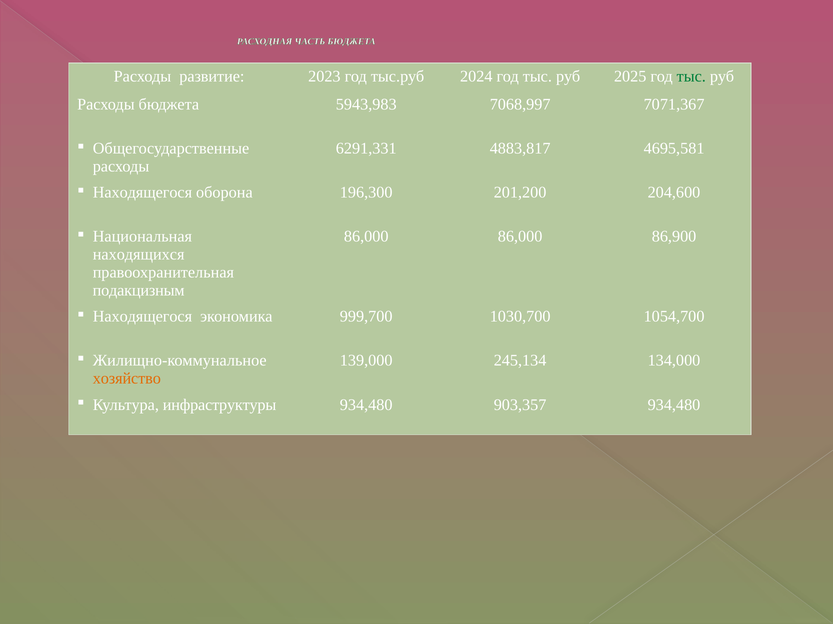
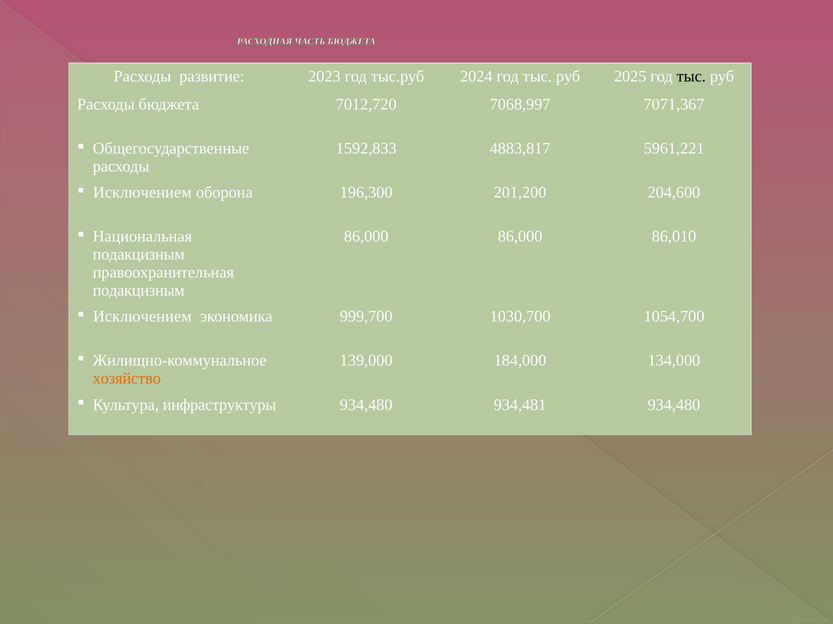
тыс colour: green -> black (691, 76)
5943,983: 5943,983 -> 7012,720 (366, 104)
6291,331: 6291,331 -> 1592,833 (366, 149)
4695,581: 4695,581 -> 5961,221 (674, 149)
Находящегося: Находящегося -> Исключением (142, 193)
86,900: 86,900 -> 86,010 (674, 237)
находящихся: находящихся -> подакцизным (139, 255)
Находящегося: Находящегося -> Исключением (142, 317)
245,134: 245,134 -> 184,000 (520, 361)
903,357: 903,357 -> 934,481 (520, 405)
